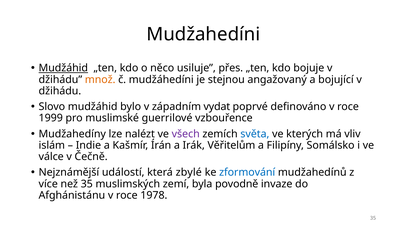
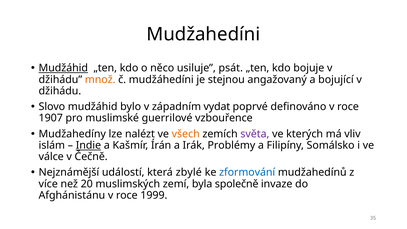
přes: přes -> psát (231, 68)
1999: 1999 -> 1907 (51, 118)
všech colour: purple -> orange (186, 134)
světa colour: blue -> purple (255, 134)
Indie underline: none -> present (88, 145)
Věřitelům: Věřitelům -> Problémy (231, 145)
než 35: 35 -> 20 (87, 184)
povodně: povodně -> společně (237, 184)
1978: 1978 -> 1999 (154, 195)
